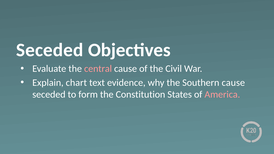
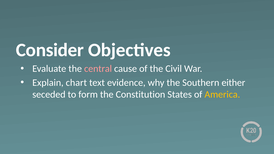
Seceded: Seceded -> Consider (50, 50)
Southern cause: cause -> either (233, 83)
America colour: pink -> yellow (222, 94)
